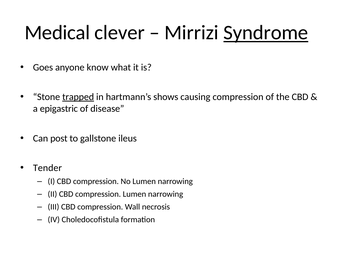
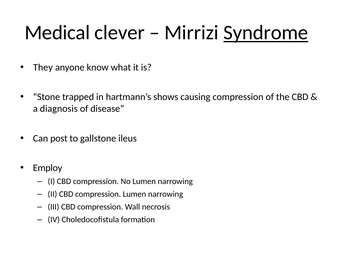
Goes: Goes -> They (43, 67)
trapped underline: present -> none (78, 97)
epigastric: epigastric -> diagnosis (59, 109)
Tender: Tender -> Employ (48, 168)
